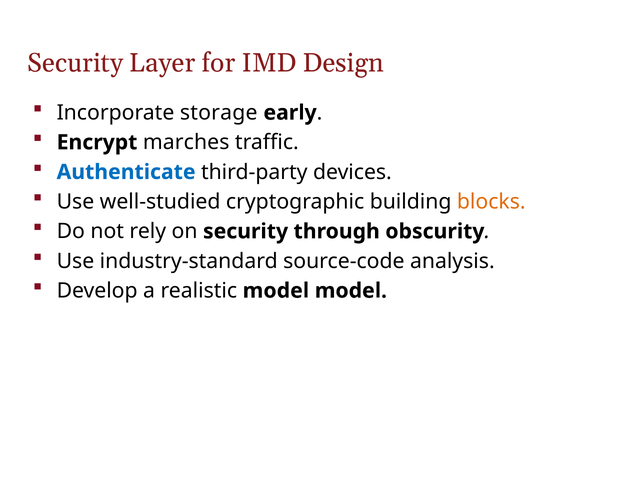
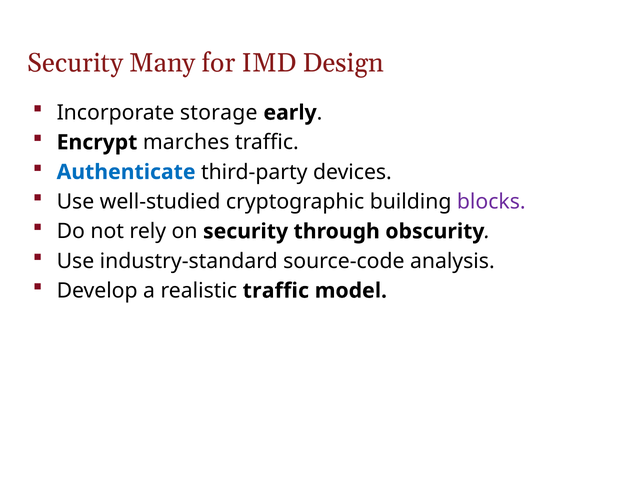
Layer: Layer -> Many (162, 63)
blocks colour: orange -> purple (491, 202)
realistic model: model -> traffic (276, 291)
